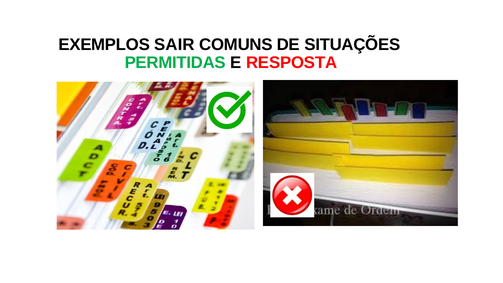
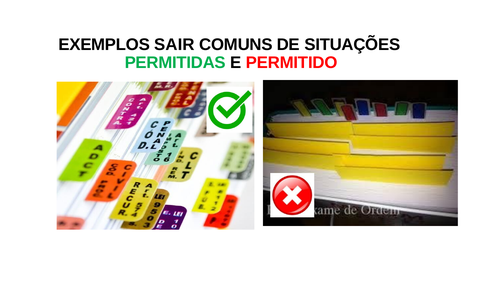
RESPOSTA: RESPOSTA -> PERMITIDO (292, 63)
